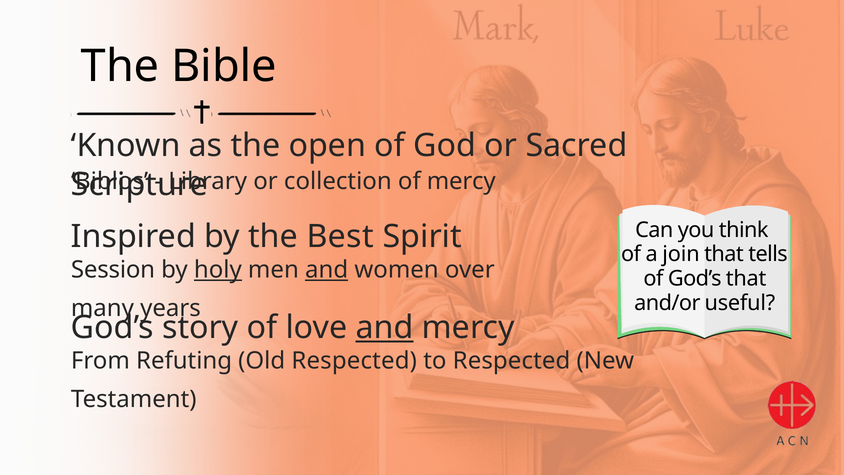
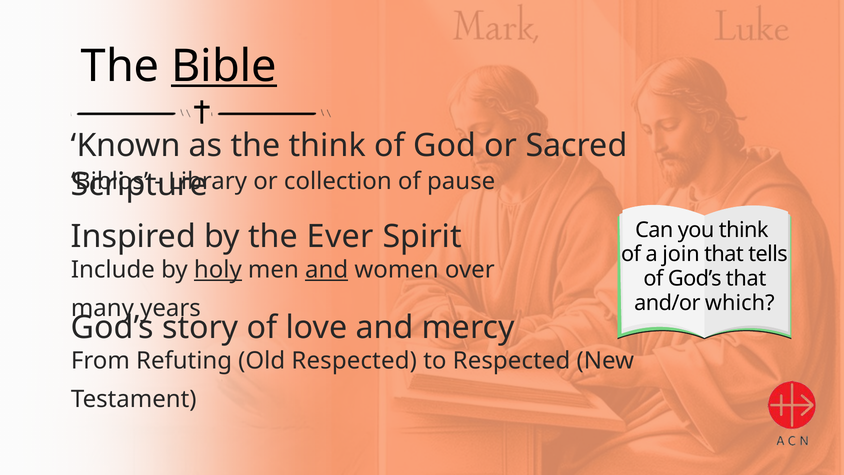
Bible underline: none -> present (224, 66)
the open: open -> think (327, 146)
of mercy: mercy -> pause (461, 181)
Best: Best -> Ever (340, 237)
Session: Session -> Include (113, 270)
useful: useful -> which (740, 303)
and underline: present -> none (385, 327)
